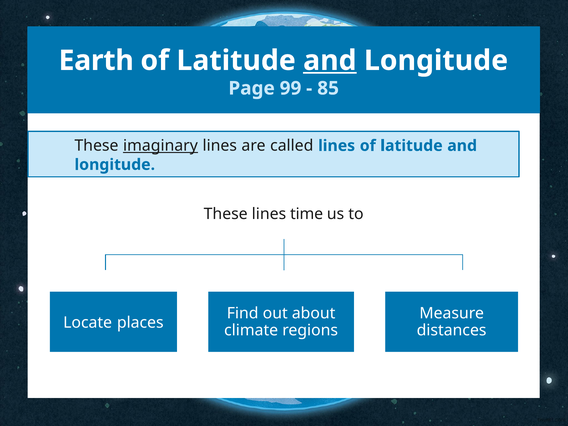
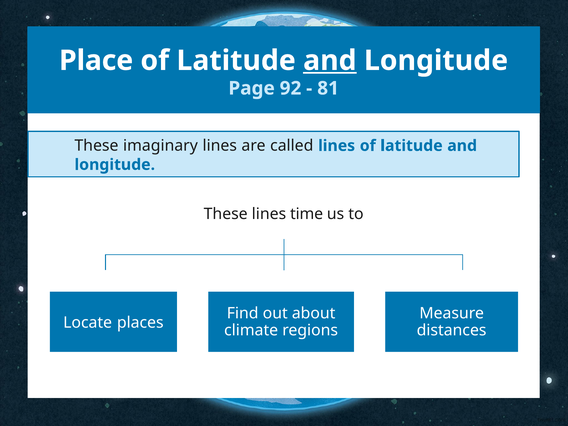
Earth: Earth -> Place (96, 61)
99: 99 -> 92 (291, 88)
85: 85 -> 81 (328, 88)
imaginary underline: present -> none (160, 146)
